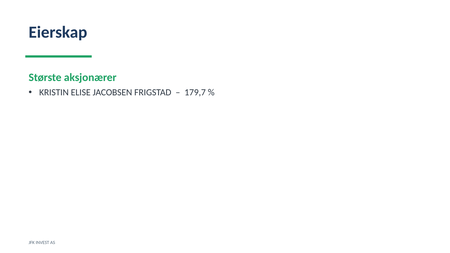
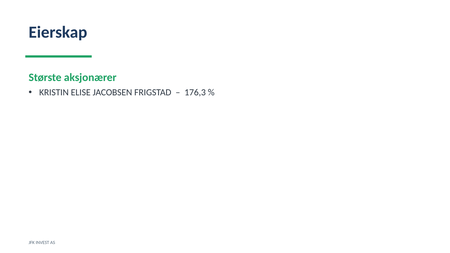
179,7: 179,7 -> 176,3 (195, 93)
